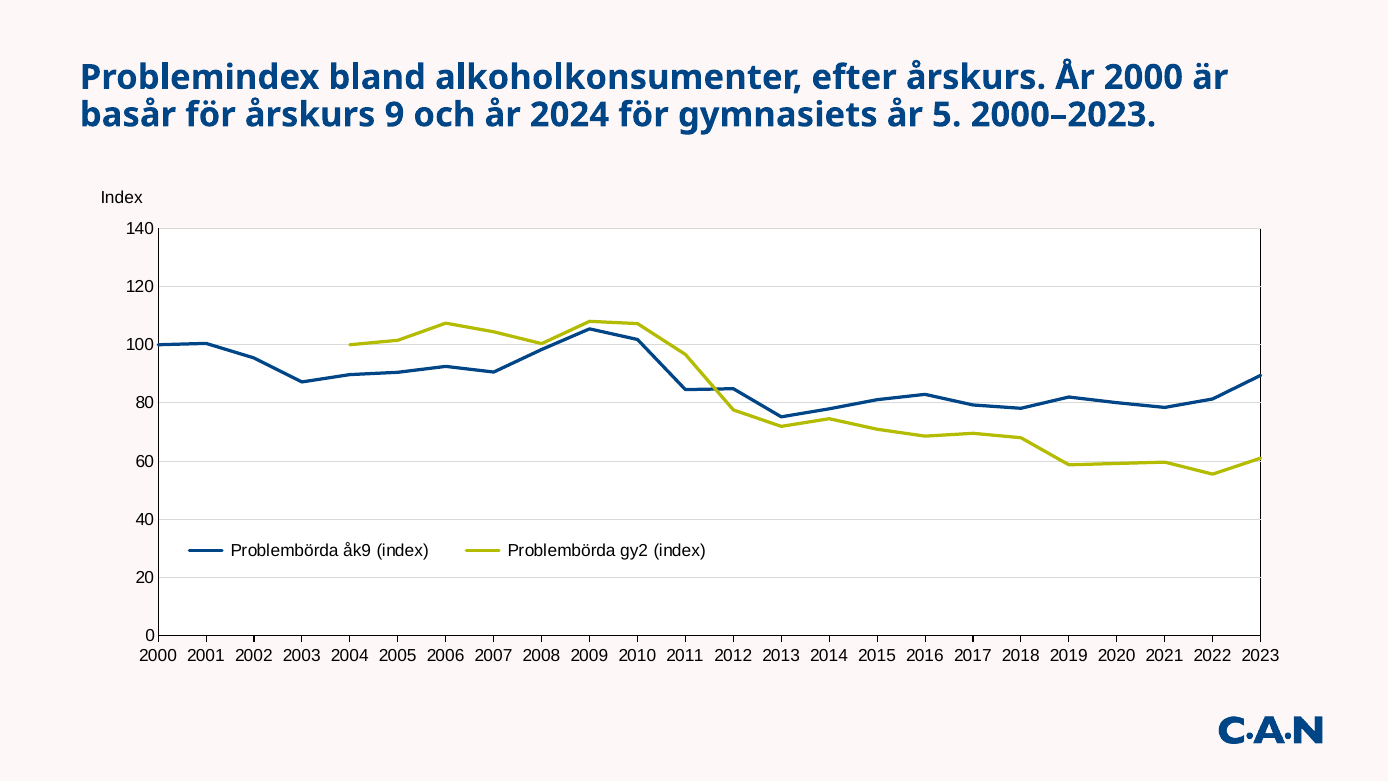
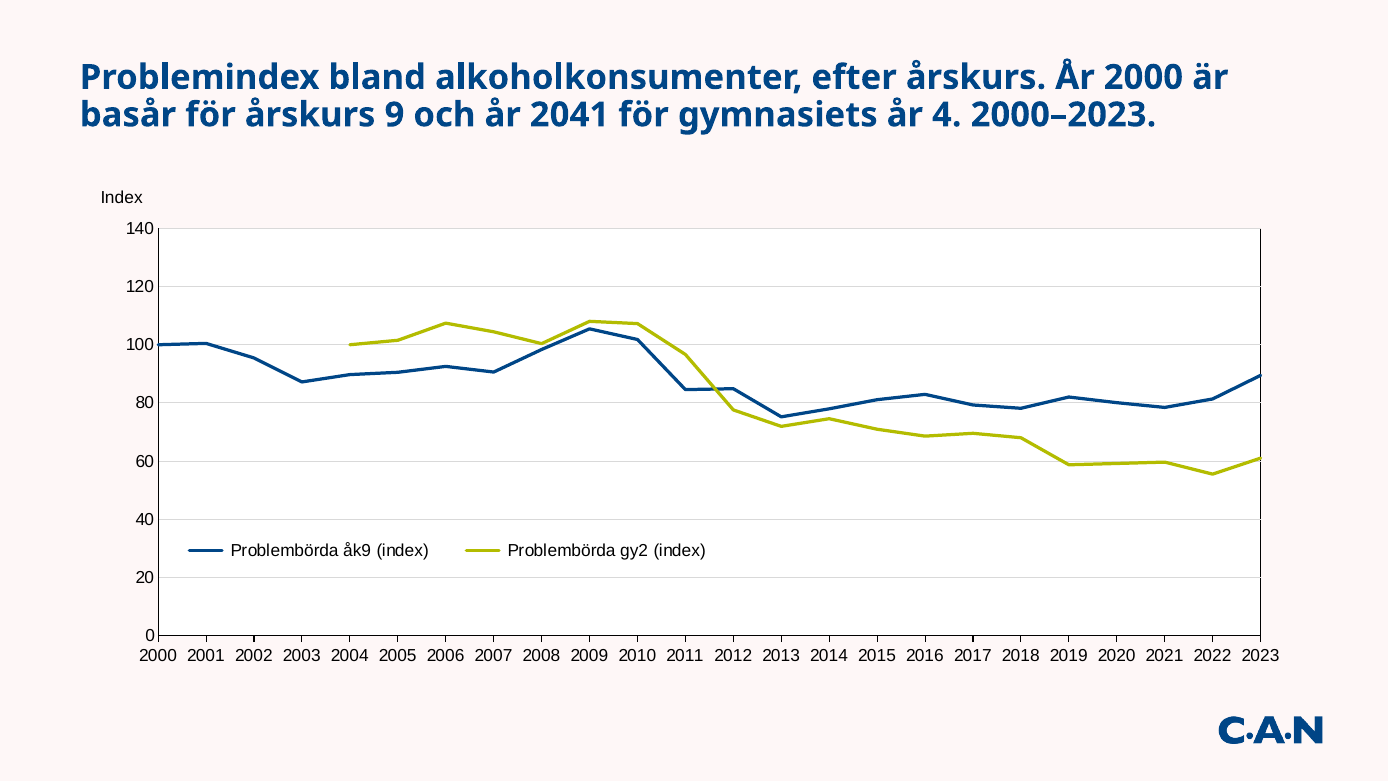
2024: 2024 -> 2041 (570, 115)
5: 5 -> 4 (947, 115)
